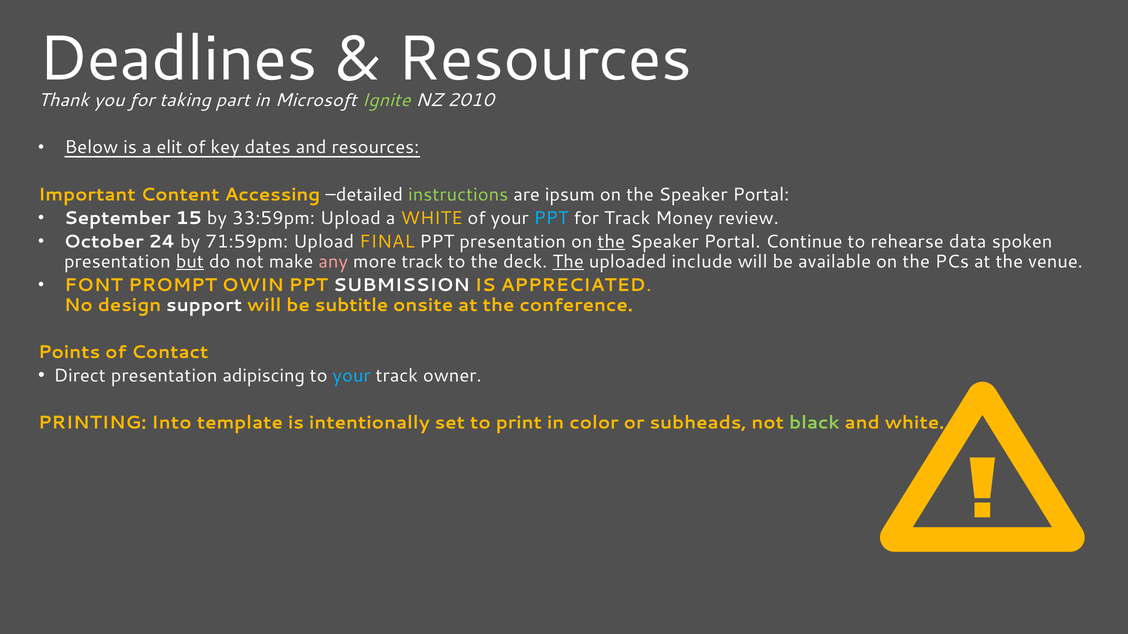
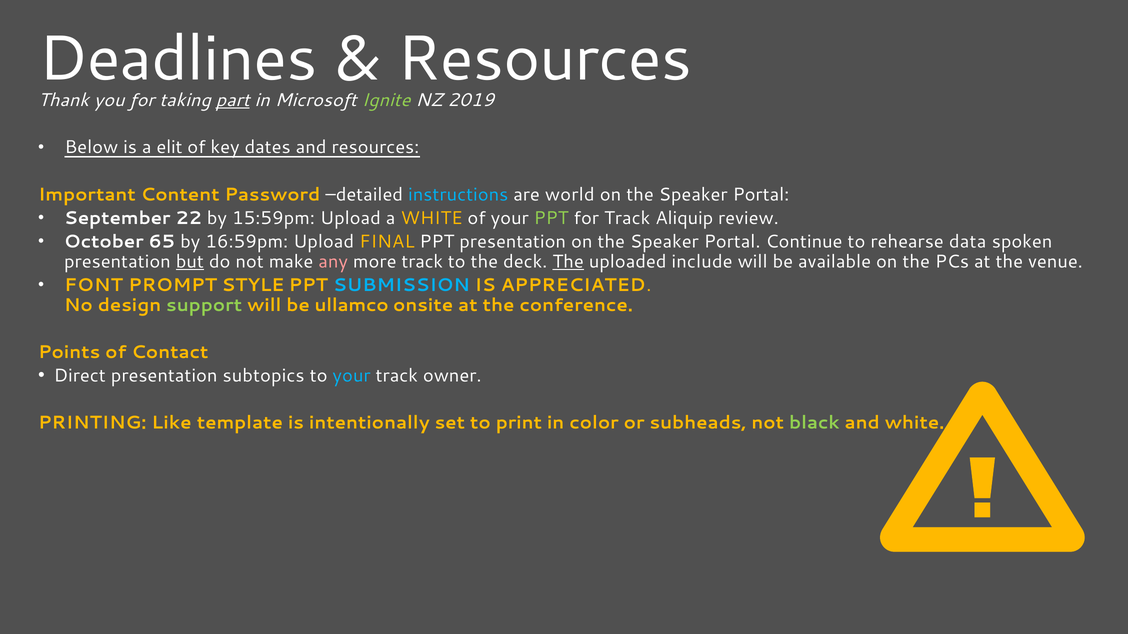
part underline: none -> present (233, 100)
2010: 2010 -> 2019 (471, 100)
Accessing: Accessing -> Password (272, 195)
instructions colour: light green -> light blue (458, 195)
ipsum: ipsum -> world (570, 195)
15: 15 -> 22 (189, 218)
33:59pm: 33:59pm -> 15:59pm (273, 218)
PPT colour: light blue -> light green (551, 218)
Money: Money -> Aliquip (684, 218)
24: 24 -> 65 (162, 242)
71:59pm: 71:59pm -> 16:59pm (247, 242)
the underline: present -> none (611, 242)
OWIN: OWIN -> STYLE (253, 285)
SUBMISSION colour: white -> light blue (401, 285)
support colour: white -> light green (204, 305)
subtitle: subtitle -> ullamco (352, 305)
adipiscing: adipiscing -> subtopics (264, 376)
Into: Into -> Like (171, 423)
